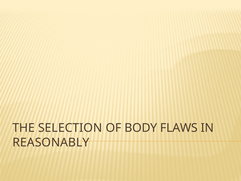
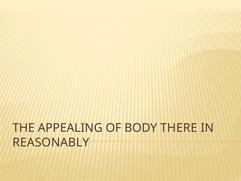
SELECTION: SELECTION -> APPEALING (70, 128)
FLAWS: FLAWS -> THERE (179, 128)
